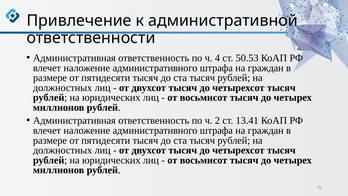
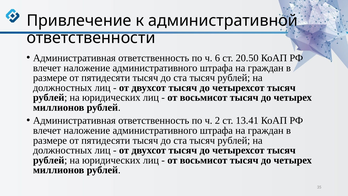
4: 4 -> 6 (217, 58)
50.53: 50.53 -> 20.50 (247, 58)
